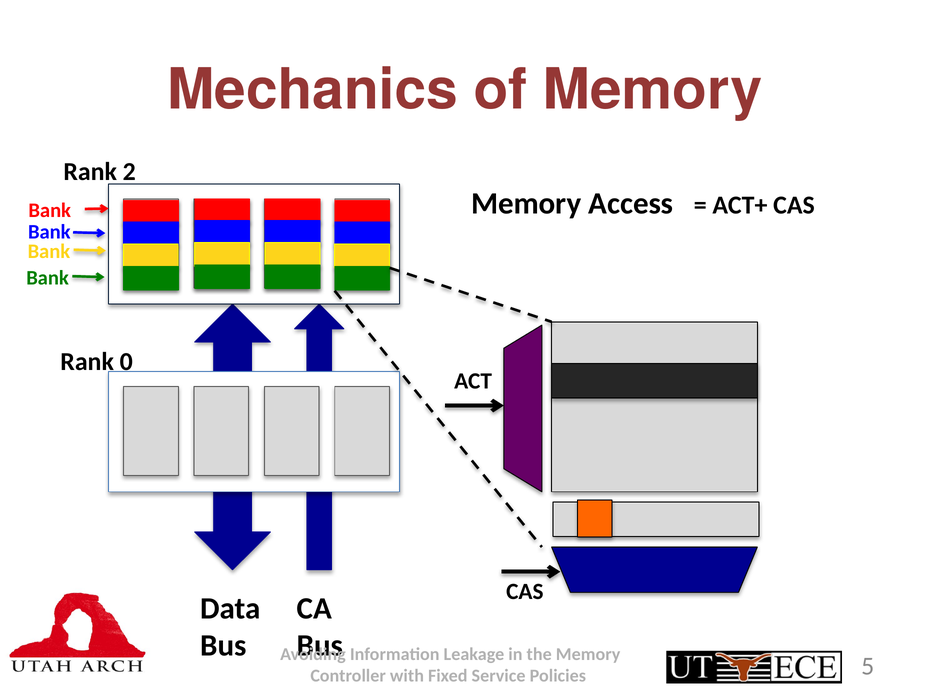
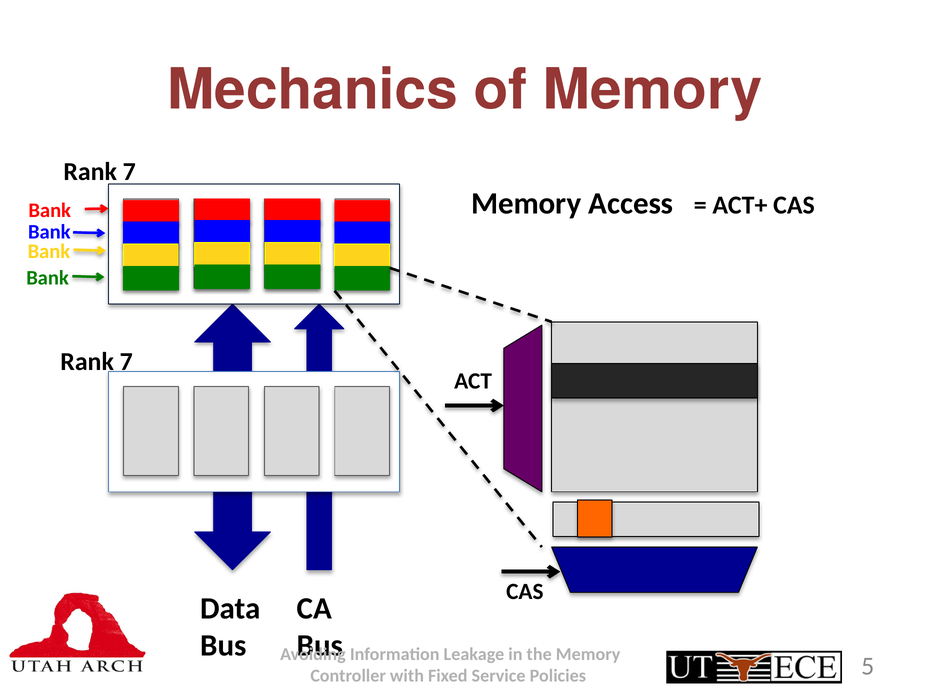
2: 2 -> 7 (129, 172)
0: 0 -> 7 (126, 362)
